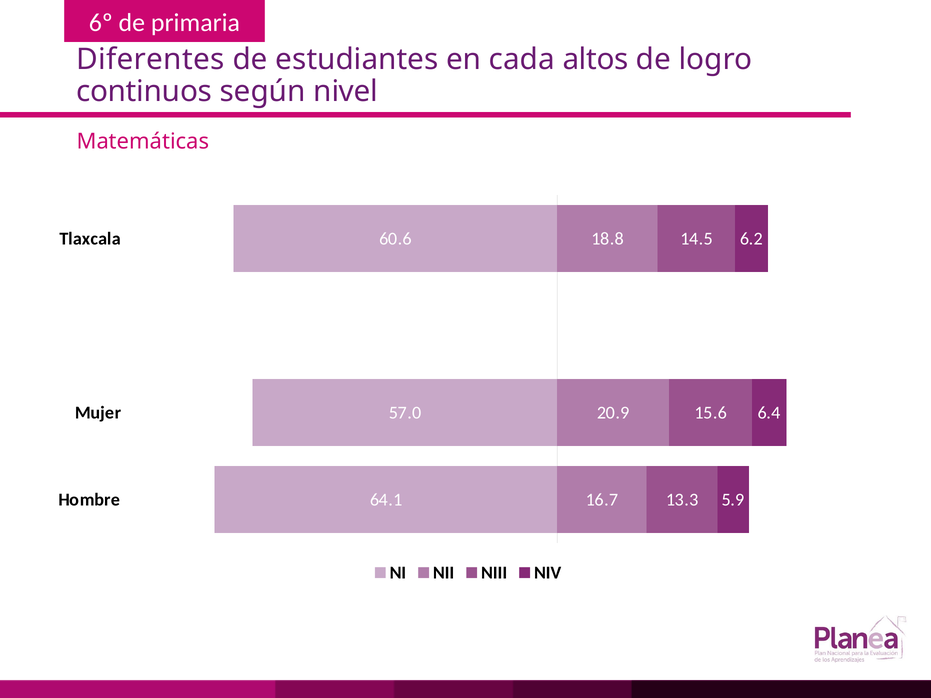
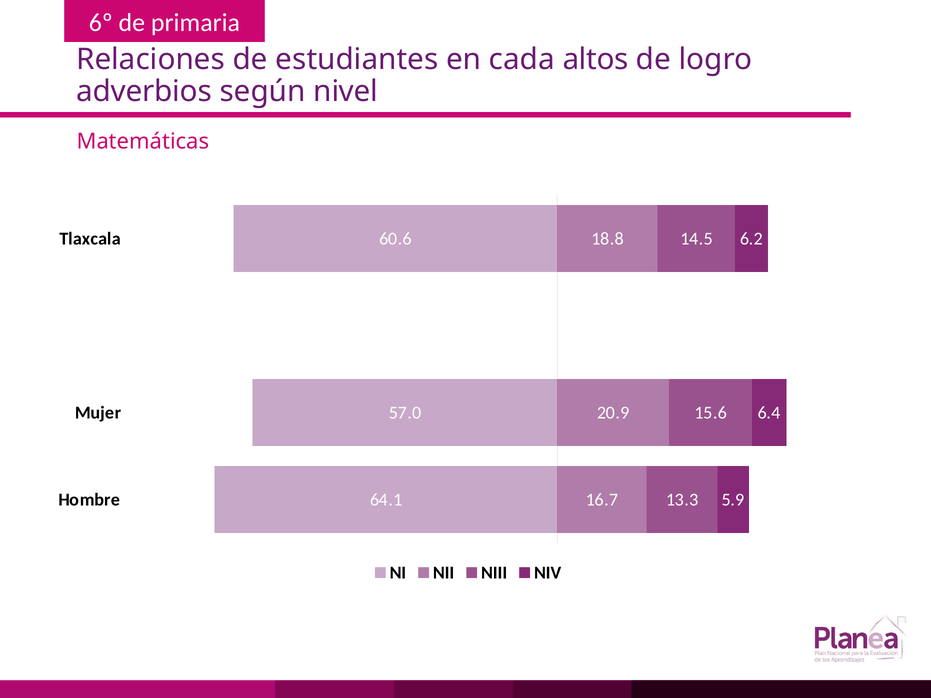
Diferentes: Diferentes -> Relaciones (150, 59)
continuos: continuos -> adverbios (144, 92)
